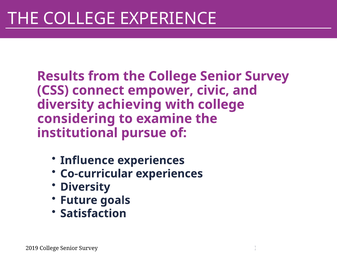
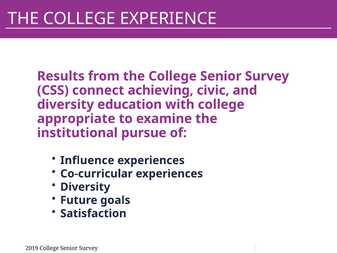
empower: empower -> achieving (161, 90)
achieving: achieving -> education (130, 104)
considering: considering -> appropriate (76, 119)
